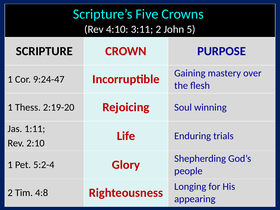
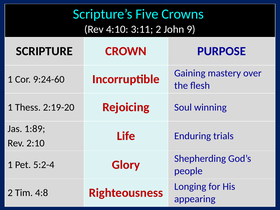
5: 5 -> 9 (191, 29)
9:24-47: 9:24-47 -> 9:24-60 (49, 79)
1:11: 1:11 -> 1:89 (35, 129)
